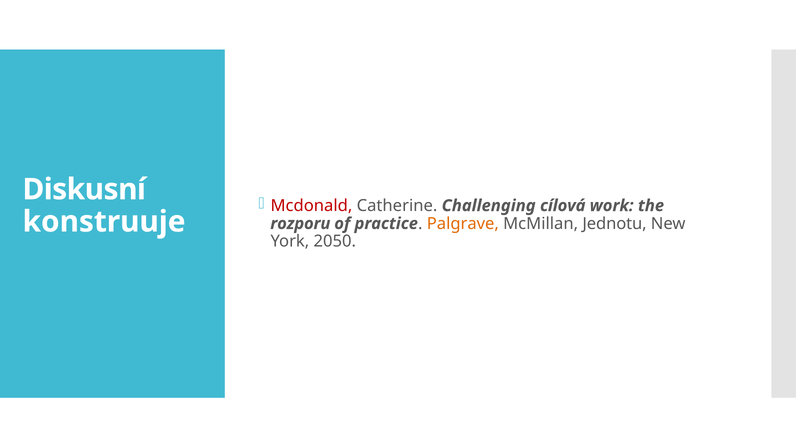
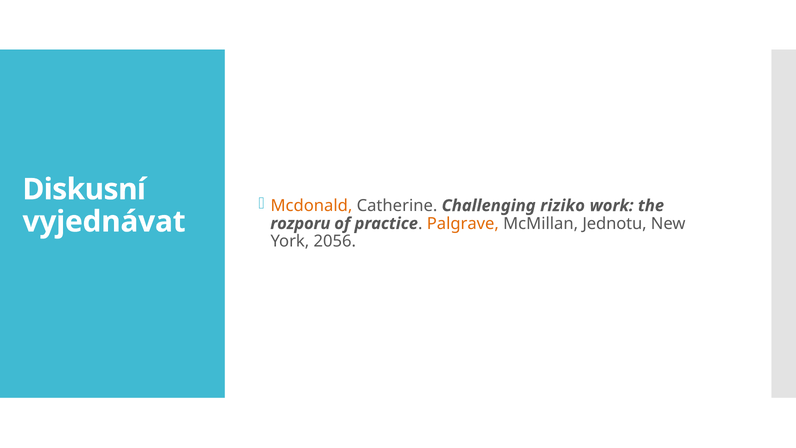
Mcdonald colour: red -> orange (311, 206)
cílová: cílová -> riziko (563, 206)
konstruuje: konstruuje -> vyjednávat (104, 222)
2050: 2050 -> 2056 (335, 241)
